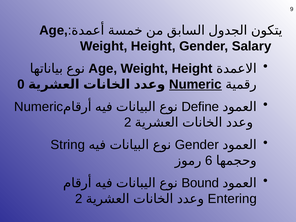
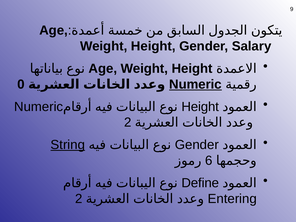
Define: Define -> Height (200, 107)
String underline: none -> present (68, 145)
Bound: Bound -> Define (200, 183)
